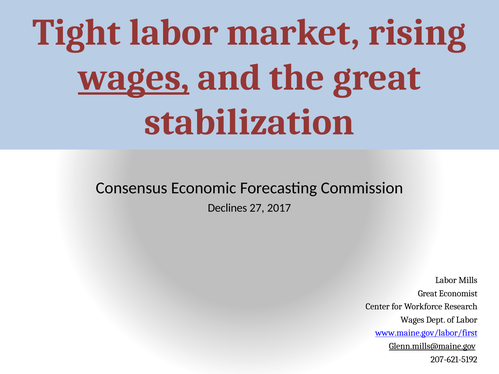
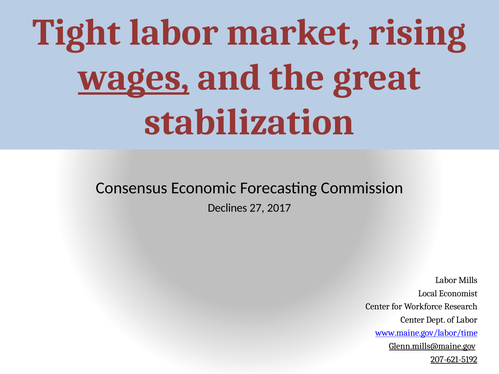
Great: Great -> Local (428, 294)
Wages: Wages -> Center (412, 320)
www.maine.gov/labor/first: www.maine.gov/labor/first -> www.maine.gov/labor/time (426, 333)
207-621-5192 underline: none -> present (454, 360)
